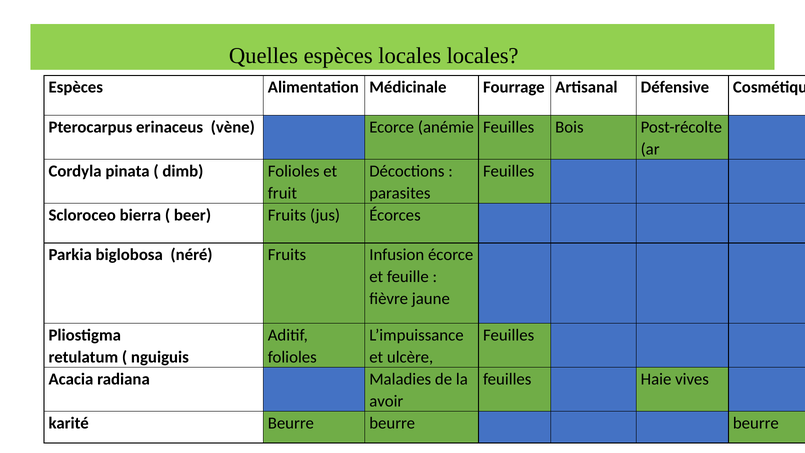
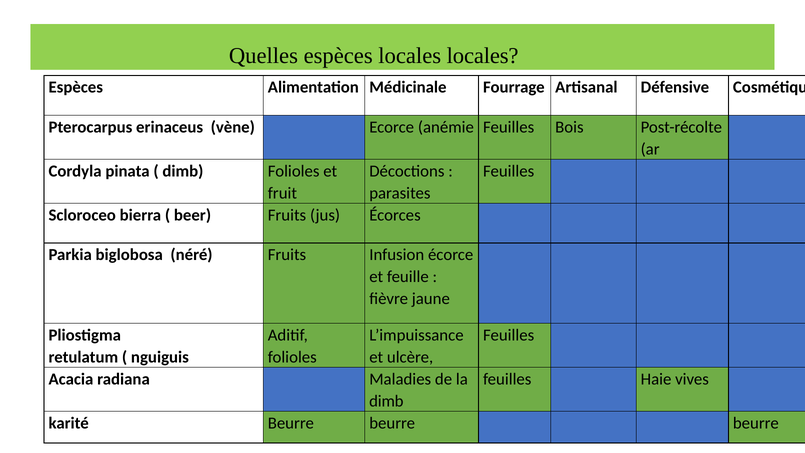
avoir: avoir -> dimb (386, 401)
